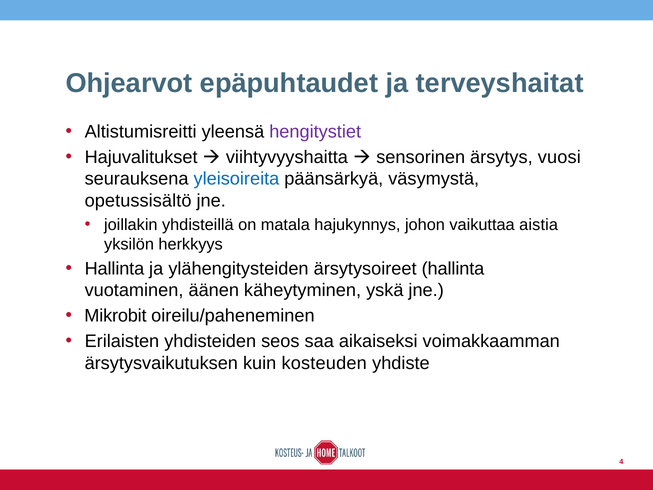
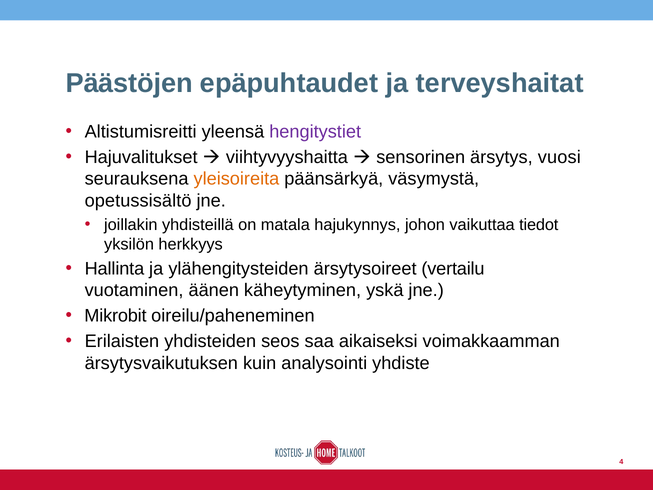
Ohjearvot: Ohjearvot -> Päästöjen (129, 83)
yleisoireita colour: blue -> orange (236, 179)
aistia: aistia -> tiedot (539, 224)
ärsytysoireet hallinta: hallinta -> vertailu (453, 269)
kosteuden: kosteuden -> analysointi (324, 363)
